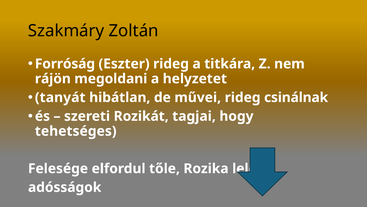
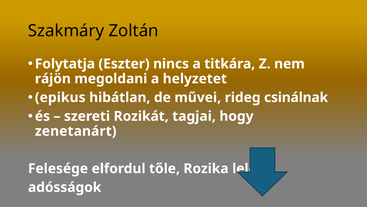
Forróság: Forróság -> Folytatja (65, 64)
Eszter rideg: rideg -> nincs (171, 64)
tanyát: tanyát -> epikus (60, 97)
tehetséges: tehetséges -> zenetanárt (76, 131)
